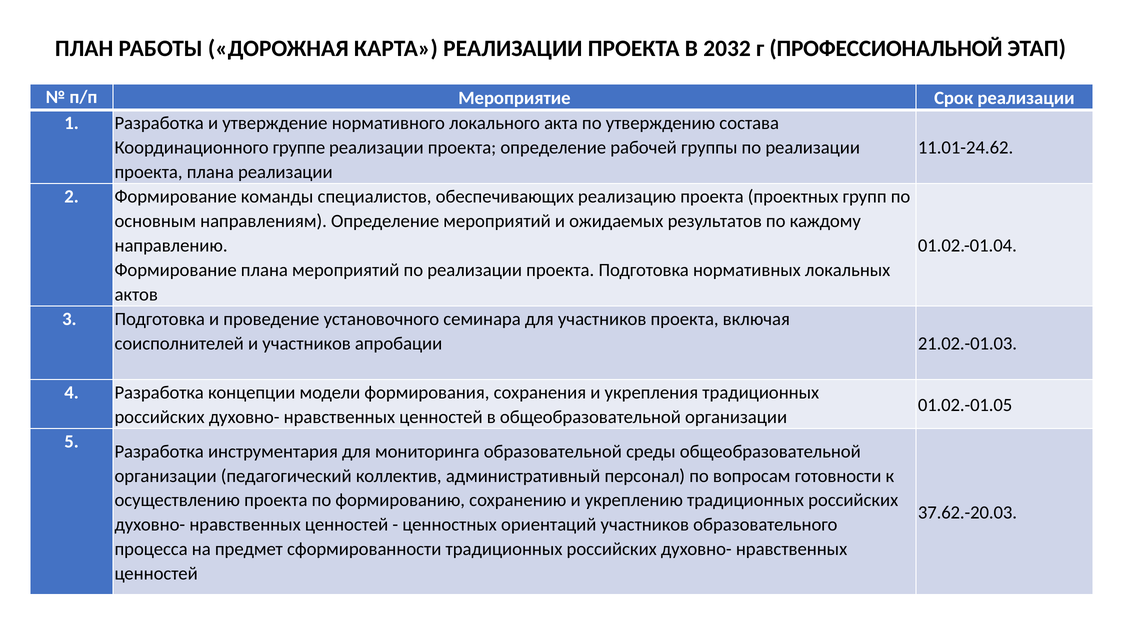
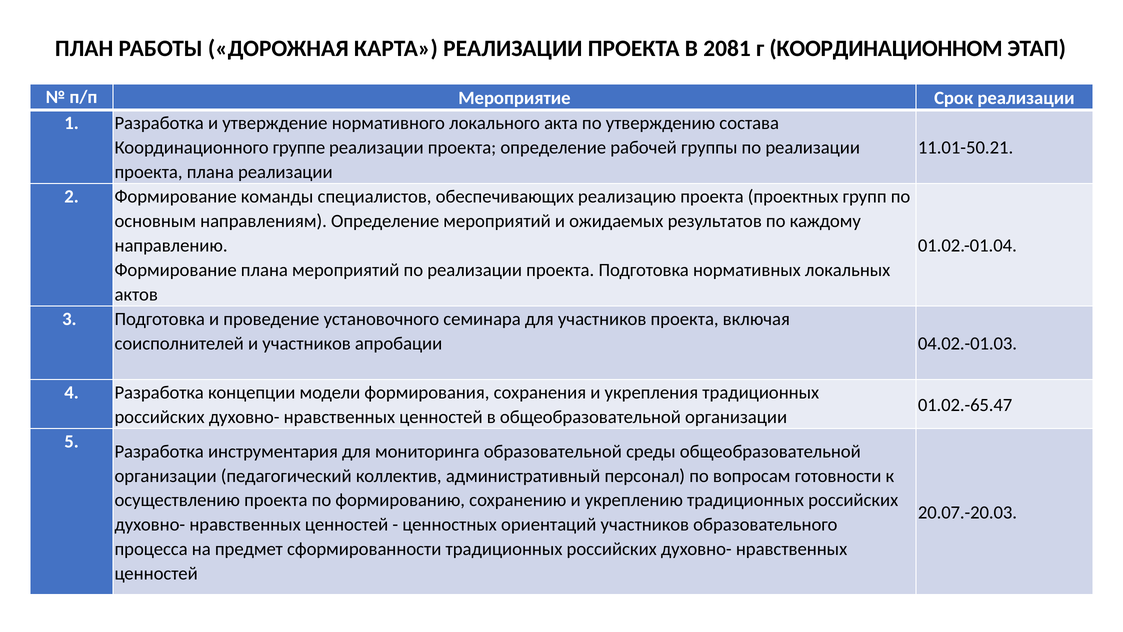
2032: 2032 -> 2081 (727, 48)
ПРОФЕССИОНАЛЬНОЙ: ПРОФЕССИОНАЛЬНОЙ -> КООРДИНАЦИОННОМ (886, 48)
11.01-24.62: 11.01-24.62 -> 11.01-50.21 (966, 148)
21.02.-01.03: 21.02.-01.03 -> 04.02.-01.03 (967, 343)
01.02.-01.05: 01.02.-01.05 -> 01.02.-65.47 (965, 405)
37.62.-20.03: 37.62.-20.03 -> 20.07.-20.03 (967, 512)
